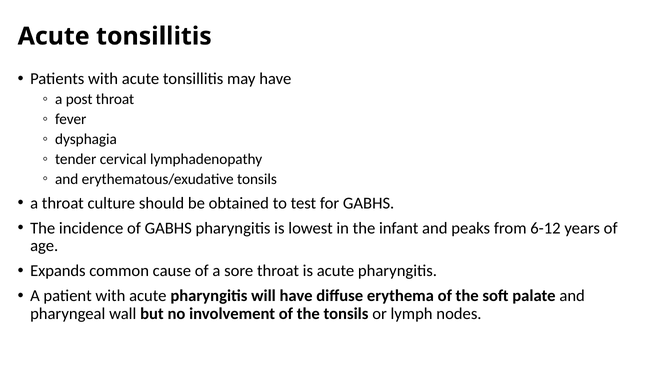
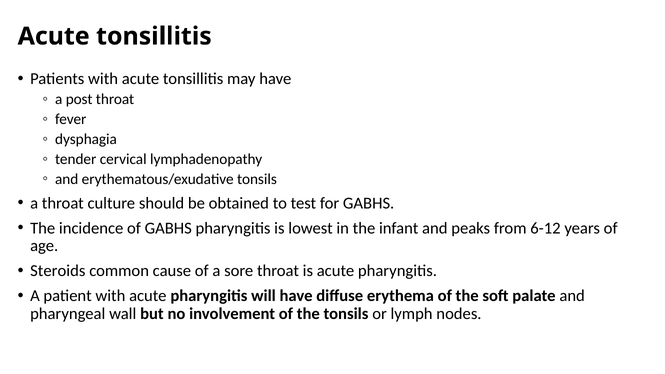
Expands: Expands -> Steroids (58, 271)
